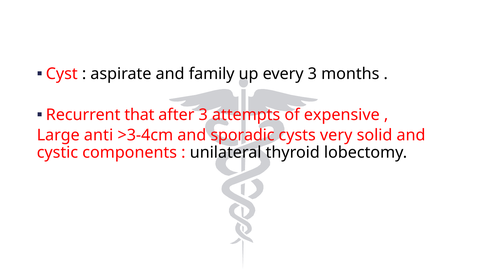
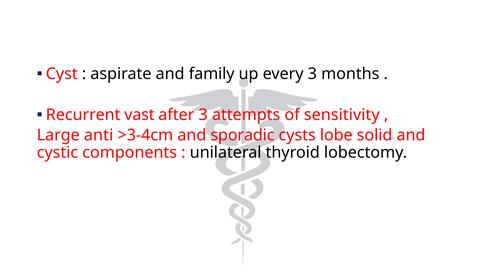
that: that -> vast (139, 115)
expensive: expensive -> sensitivity (342, 115)
very: very -> lobe (336, 135)
